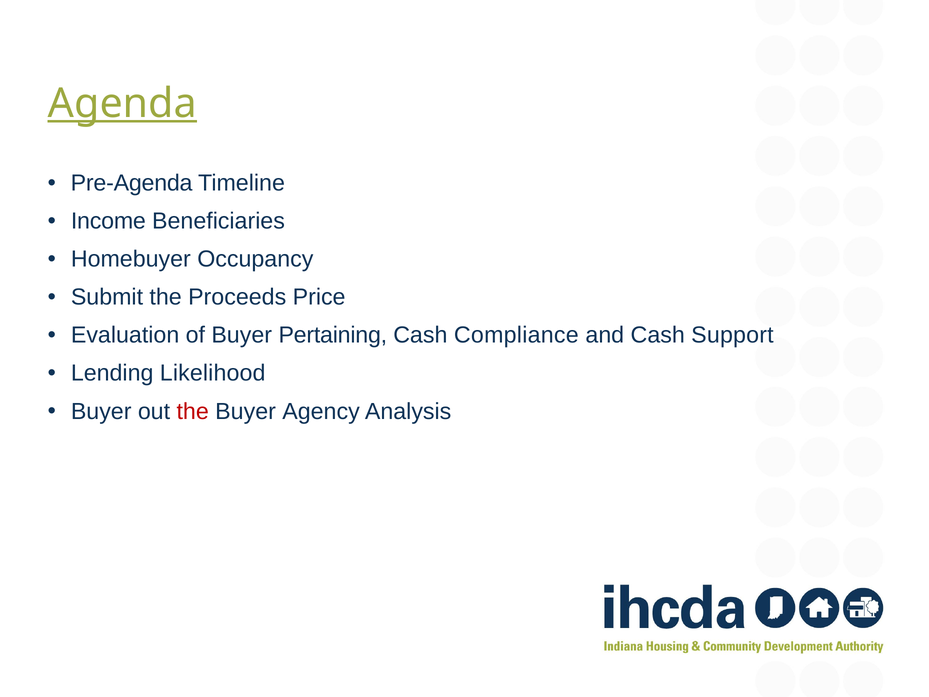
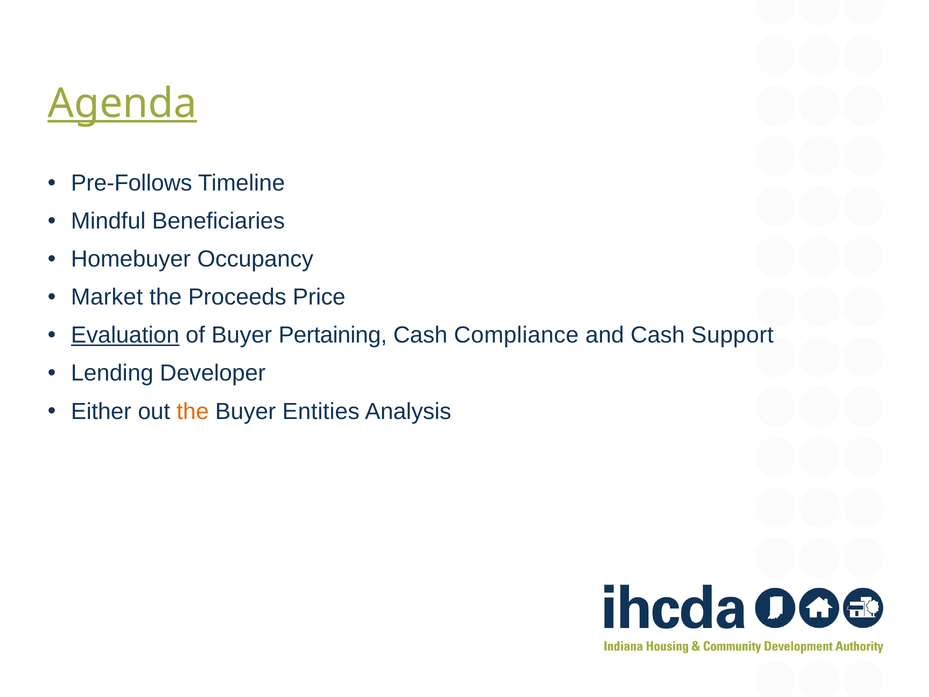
Pre-Agenda: Pre-Agenda -> Pre-Follows (132, 183)
Income: Income -> Mindful (108, 221)
Submit: Submit -> Market (107, 297)
Evaluation underline: none -> present (125, 335)
Likelihood: Likelihood -> Developer (213, 373)
Buyer: Buyer -> Either (101, 411)
the colour: red -> orange (193, 411)
Agency: Agency -> Entities (321, 411)
